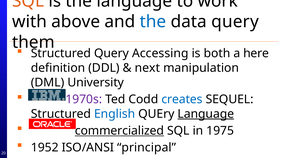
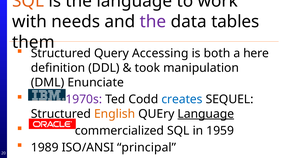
above: above -> needs (76, 22)
the colour: blue -> purple (153, 22)
data query: query -> tables (235, 22)
next: next -> took (147, 68)
University: University -> Enunciate (96, 82)
English colour: blue -> orange (115, 114)
commercialized underline: present -> none (119, 131)
1975: 1975 -> 1959 (220, 131)
1952: 1952 -> 1989 (45, 148)
